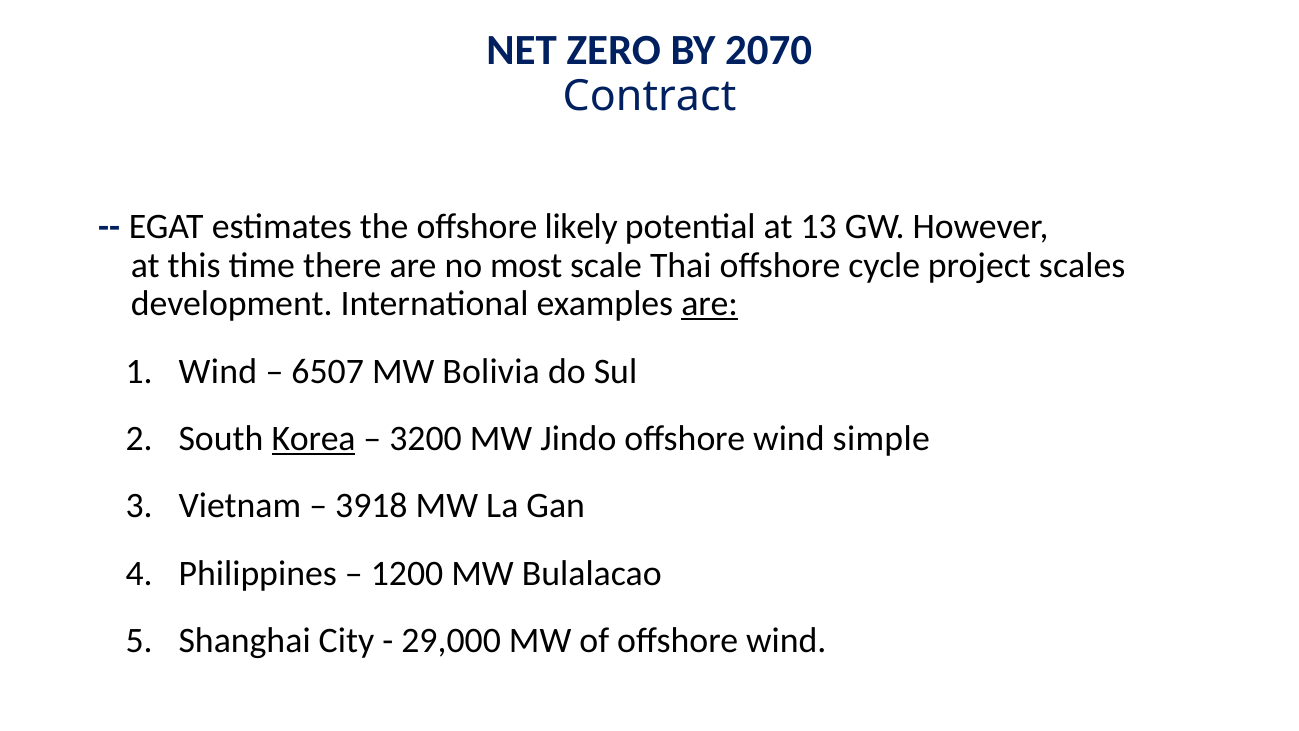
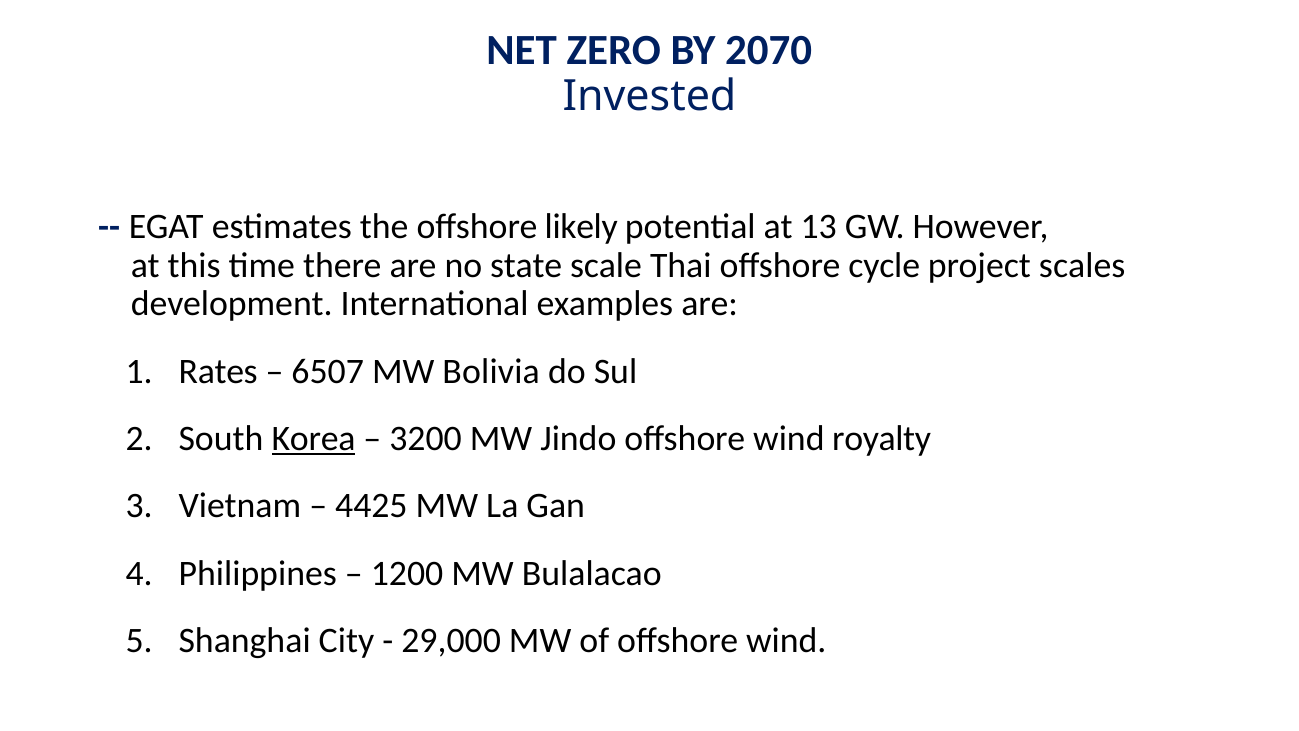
Contract: Contract -> Invested (650, 96)
most: most -> state (526, 265)
are underline: present -> none (710, 304)
Wind: Wind -> Rates (218, 371)
simple: simple -> royalty (882, 439)
3918: 3918 -> 4425 (371, 506)
